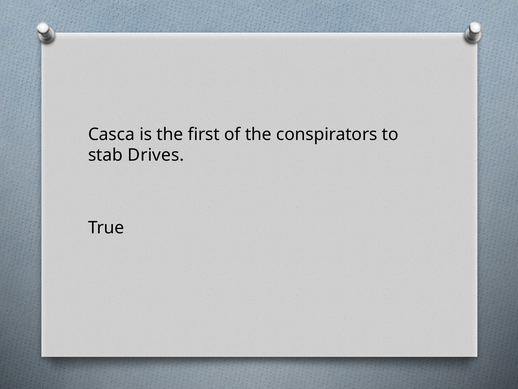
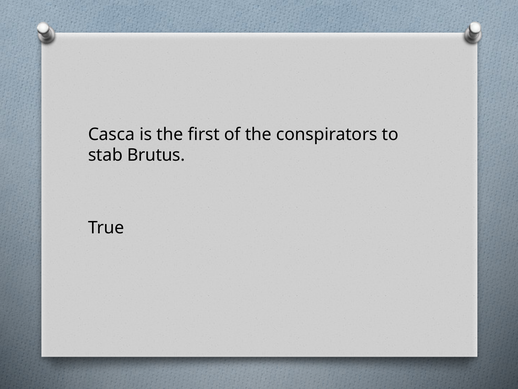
Drives: Drives -> Brutus (156, 155)
